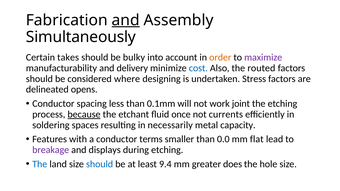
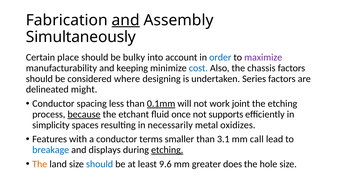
takes: takes -> place (68, 57)
order colour: orange -> blue (220, 57)
delivery: delivery -> keeping (132, 68)
routed: routed -> chassis (261, 68)
Stress: Stress -> Series (254, 79)
opens: opens -> might (84, 90)
0.1mm underline: none -> present (161, 104)
currents: currents -> supports (226, 114)
soldering: soldering -> simplicity (51, 125)
capacity: capacity -> oxidizes (238, 125)
0.0: 0.0 -> 3.1 (223, 139)
flat: flat -> call (257, 139)
breakage colour: purple -> blue (51, 150)
etching underline: none -> present (167, 150)
The colour: blue -> orange (40, 164)
9.4: 9.4 -> 9.6 (165, 164)
